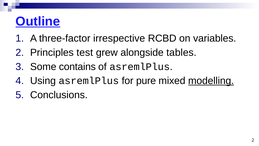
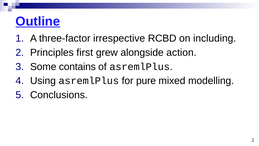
variables: variables -> including (215, 38)
test: test -> first (85, 52)
tables: tables -> action (181, 52)
modelling underline: present -> none (211, 81)
